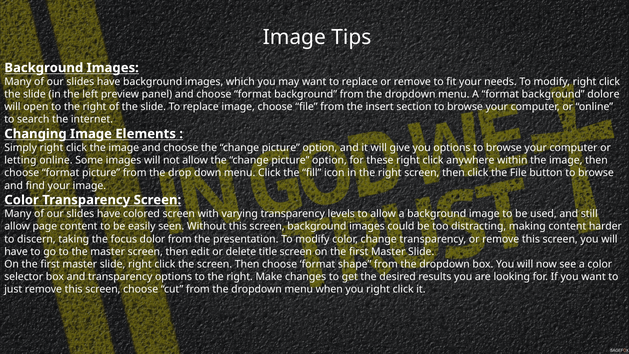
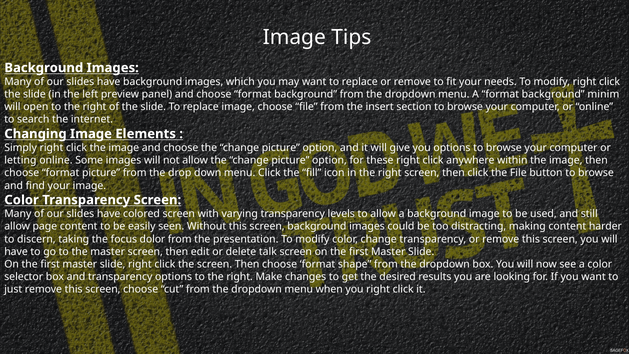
dolore: dolore -> minim (603, 94)
title: title -> talk (268, 252)
